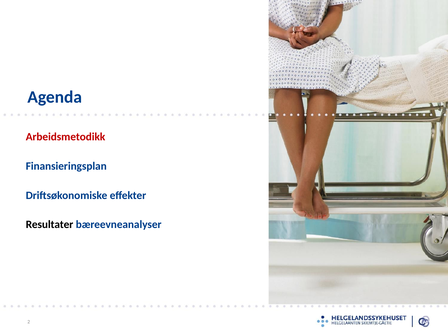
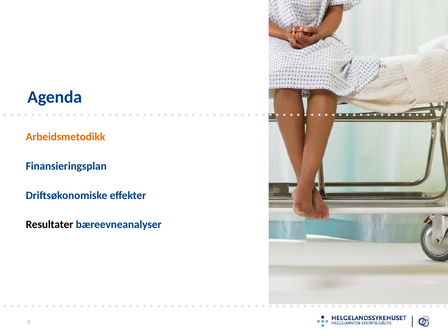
Arbeidsmetodikk colour: red -> orange (66, 137)
